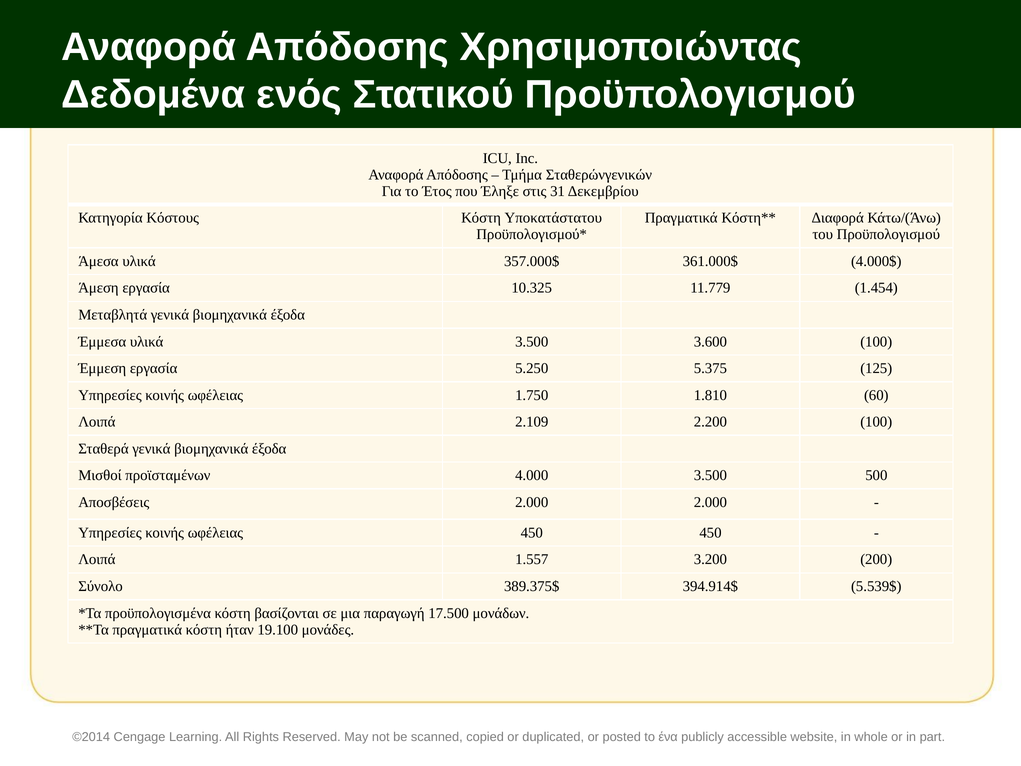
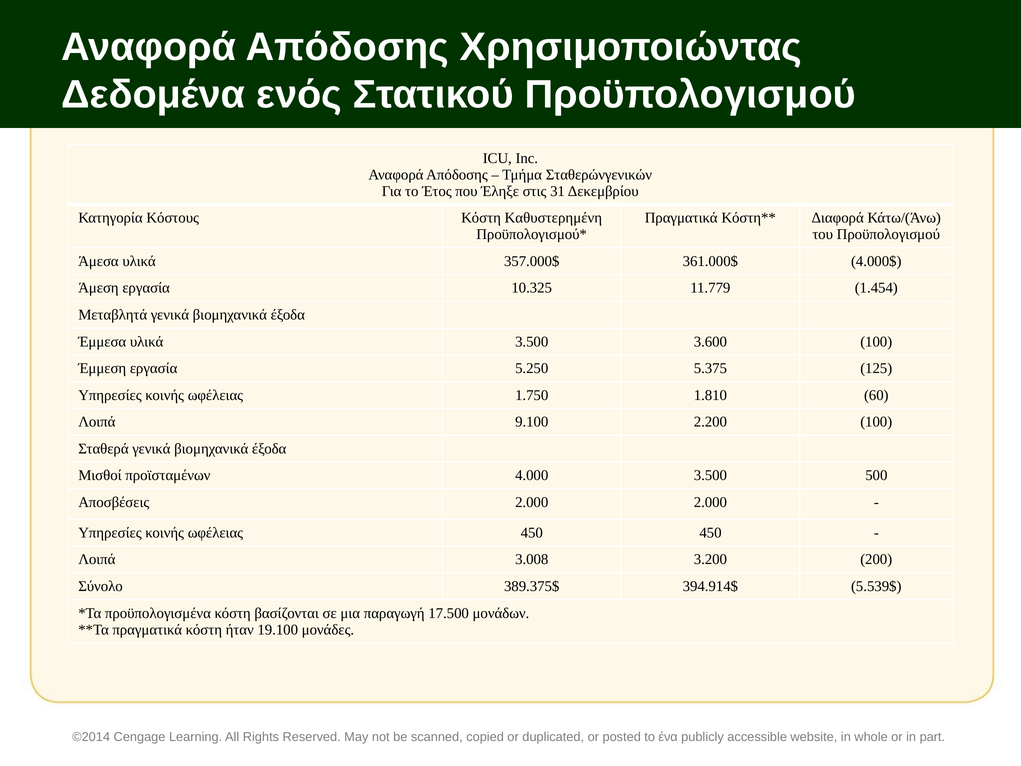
Υποκατάστατου: Υποκατάστατου -> Καθυστερημένη (553, 218)
2.109: 2.109 -> 9.100 (532, 422)
1.557: 1.557 -> 3.008 (532, 559)
